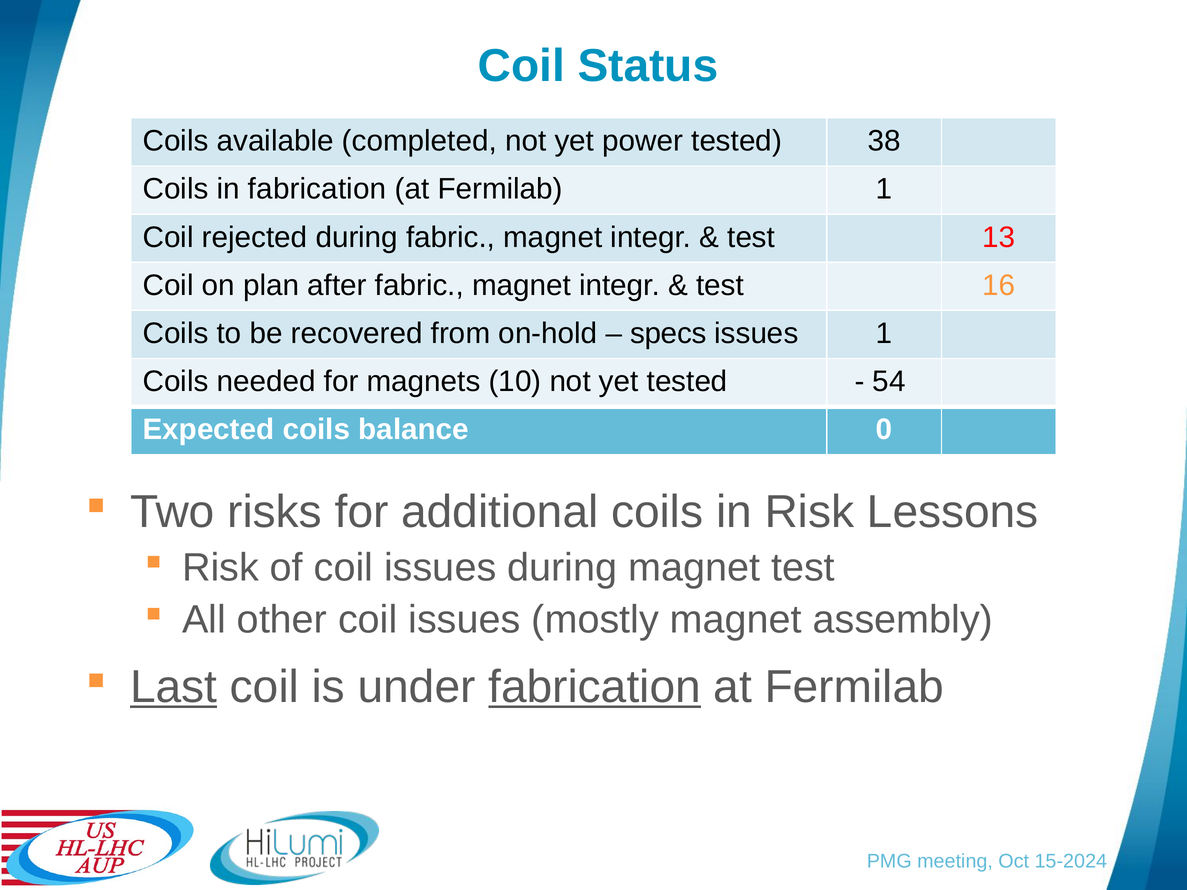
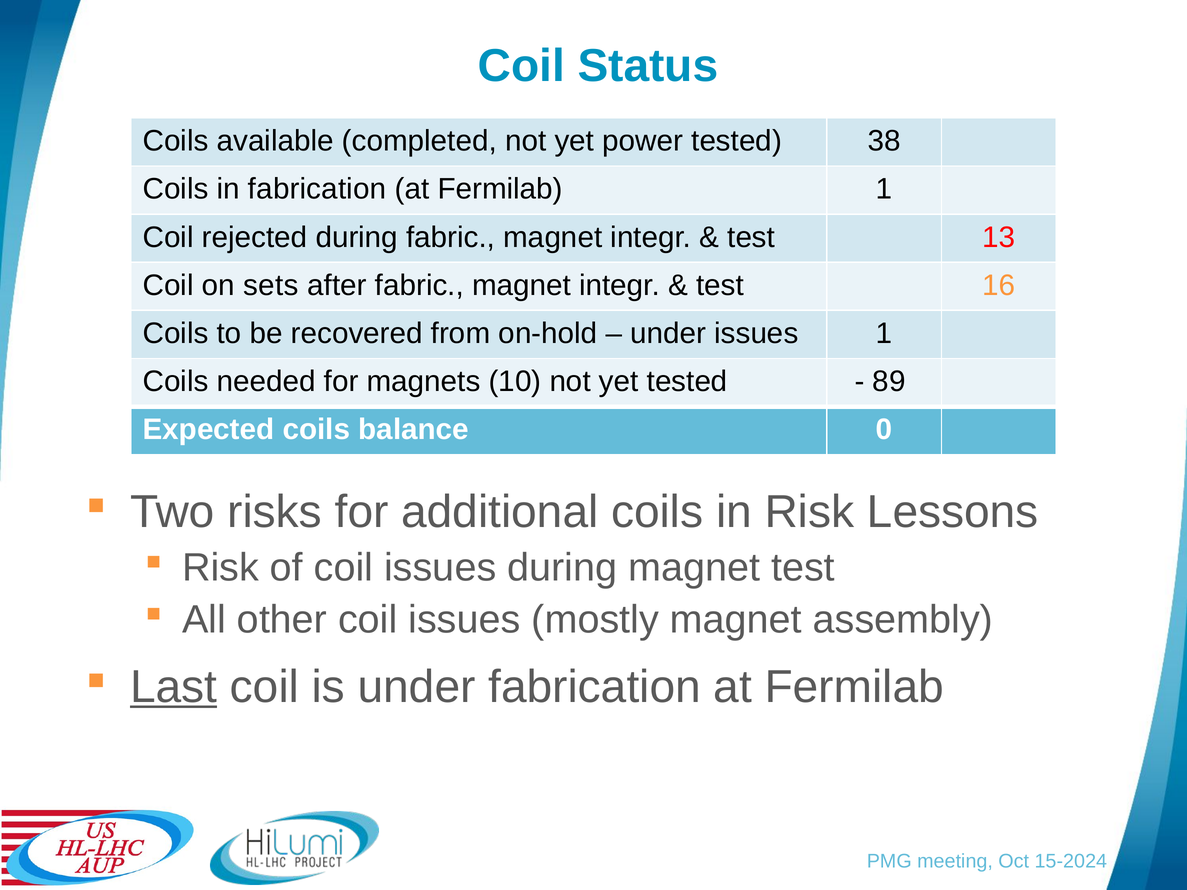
plan: plan -> sets (271, 285)
specs: specs -> under (668, 334)
54: 54 -> 89 (889, 382)
fabrication underline: present -> none (595, 687)
